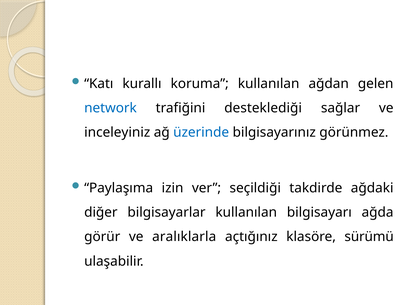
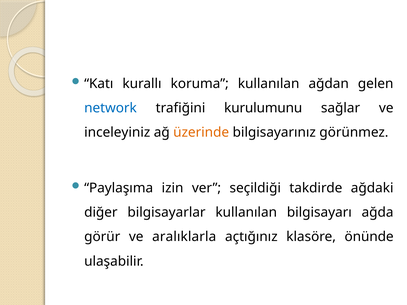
desteklediği: desteklediği -> kurulumunu (263, 108)
üzerinde colour: blue -> orange (201, 133)
sürümü: sürümü -> önünde (369, 237)
